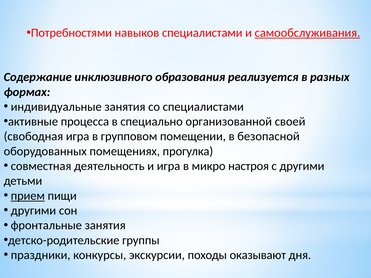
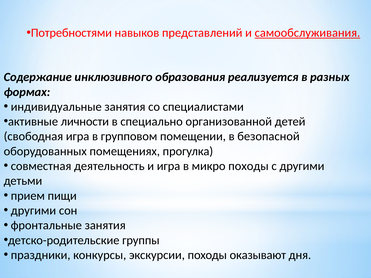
навыков специалистами: специалистами -> представлений (202, 33)
процесса: процесса -> личности (85, 122)
своей: своей -> детей (290, 122)
микро настроя: настроя -> походы (248, 166)
прием underline: present -> none (28, 196)
